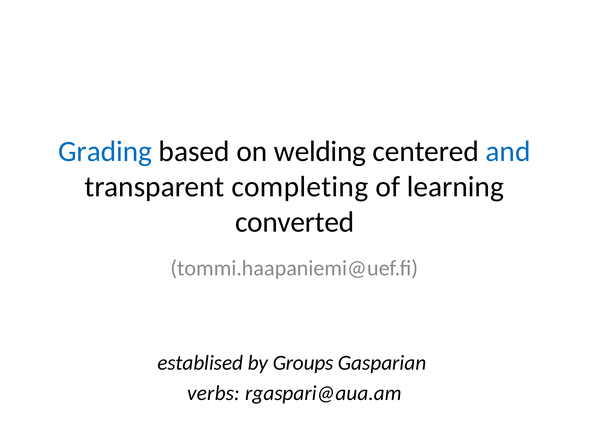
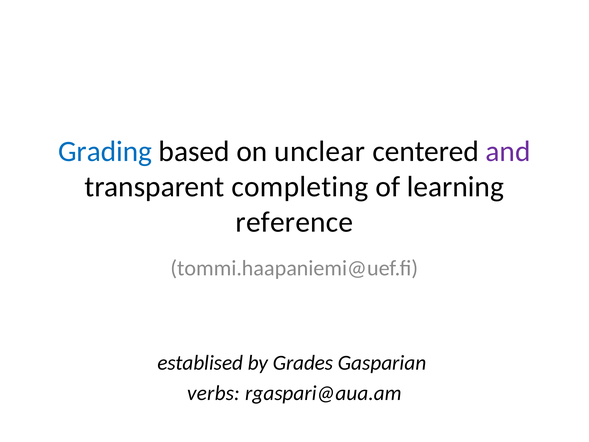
welding: welding -> unclear (320, 151)
and colour: blue -> purple (508, 151)
converted: converted -> reference (294, 222)
Groups: Groups -> Grades (303, 362)
